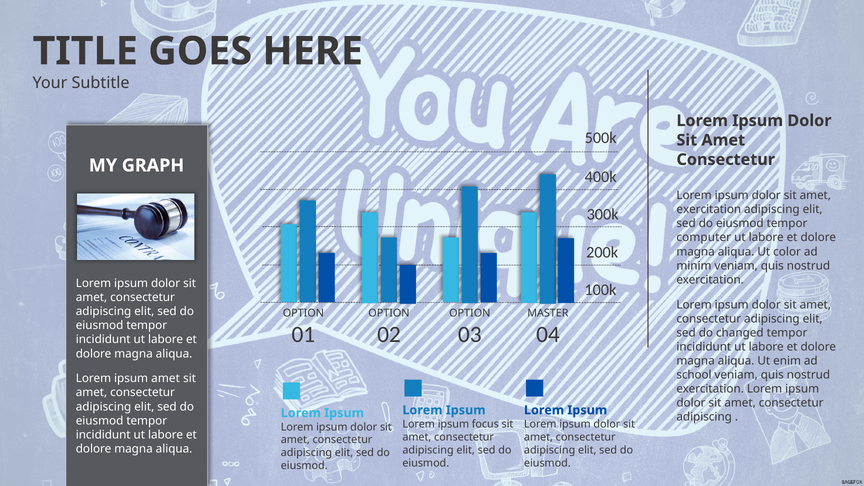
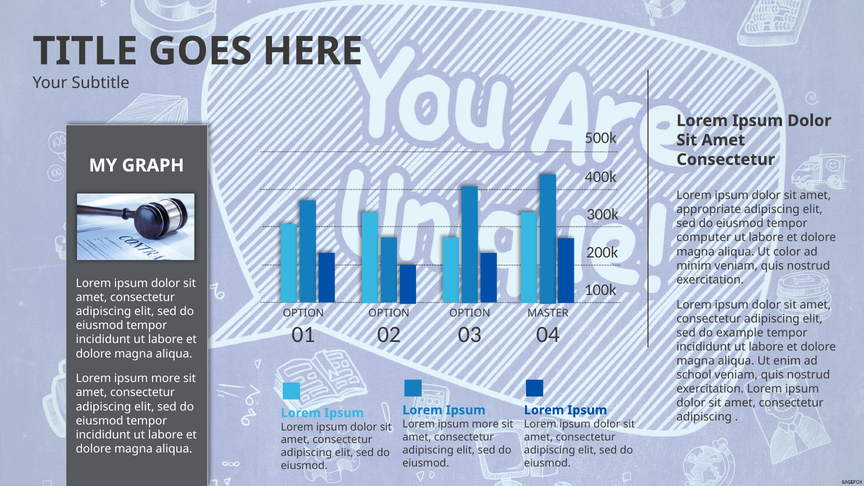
exercitation: exercitation -> appropriate (709, 210)
changed: changed -> example (740, 333)
amet: amet -> more (166, 379)
focus: focus -> more (485, 424)
